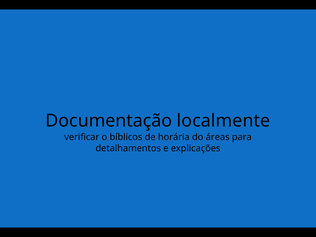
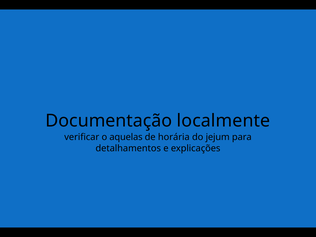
bíblicos: bíblicos -> aquelas (126, 137)
áreas: áreas -> jejum (218, 137)
